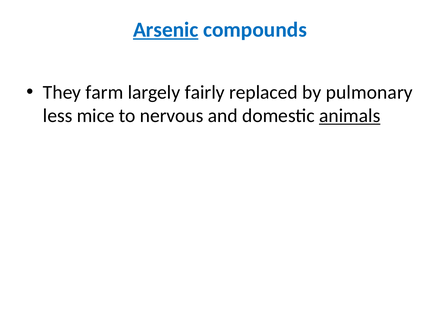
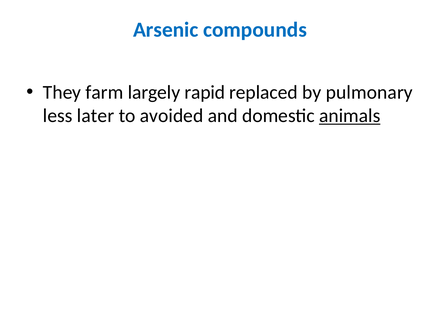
Arsenic underline: present -> none (166, 30)
fairly: fairly -> rapid (205, 92)
mice: mice -> later (96, 116)
nervous: nervous -> avoided (172, 116)
